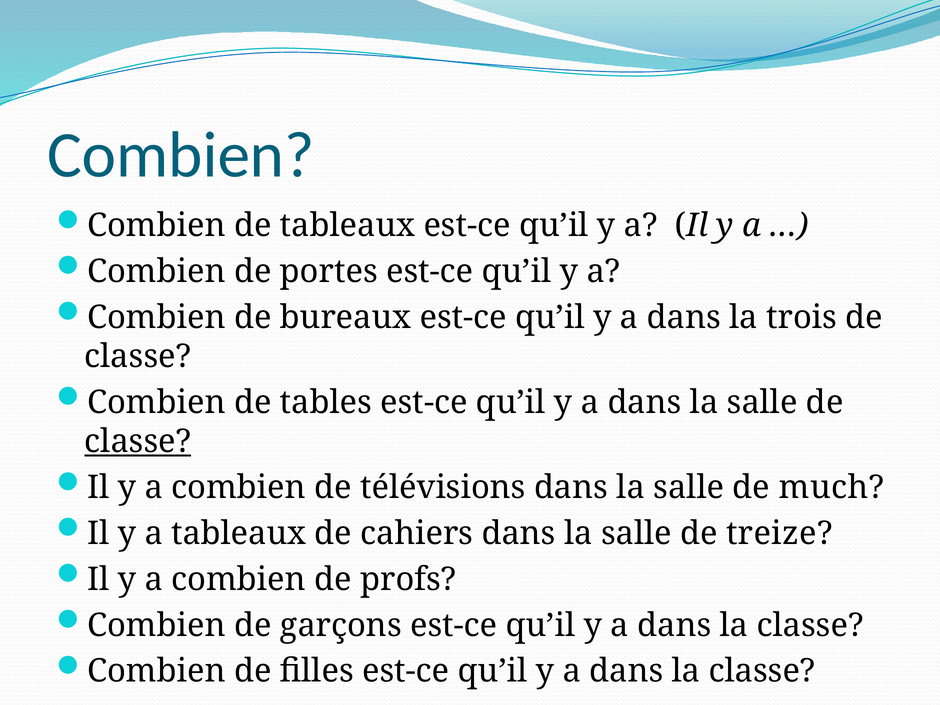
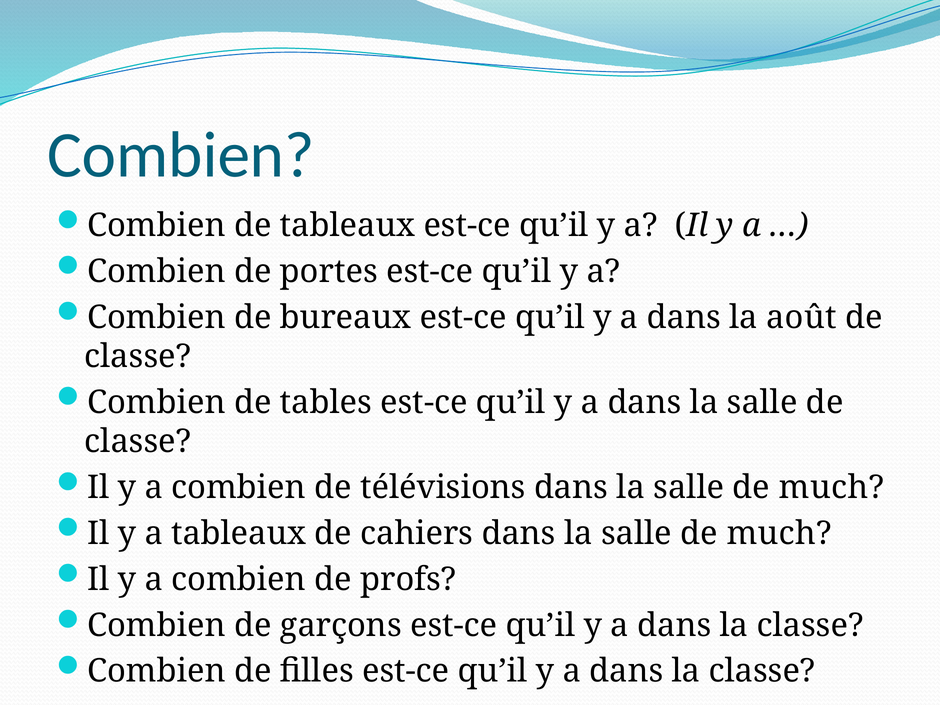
trois: trois -> août (801, 317)
classe underline: present -> none (138, 442)
treize: treize -> much (779, 533)
